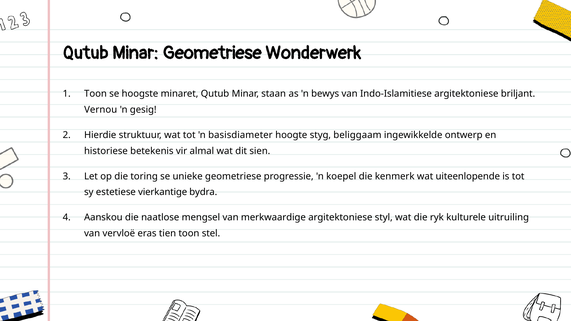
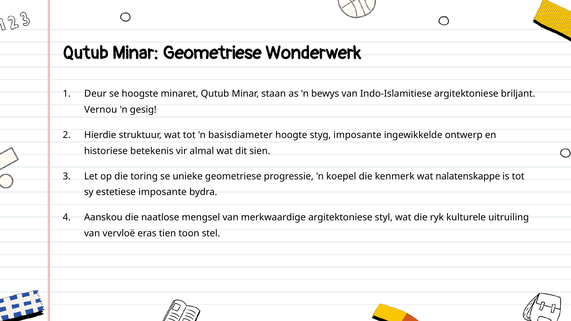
Toon: Toon -> Deur (95, 94)
styg beliggaam: beliggaam -> imposante (357, 135)
uiteenlopende: uiteenlopende -> nalatenskappe (468, 176)
estetiese vierkantige: vierkantige -> imposante (163, 192)
